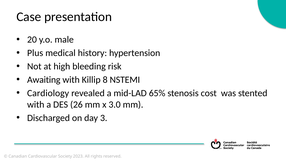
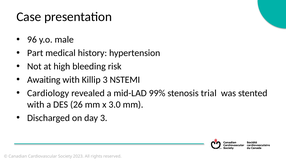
20: 20 -> 96 (32, 40)
Plus: Plus -> Part (35, 53)
Killip 8: 8 -> 3 (105, 80)
65%: 65% -> 99% (157, 93)
cost: cost -> trial (209, 93)
